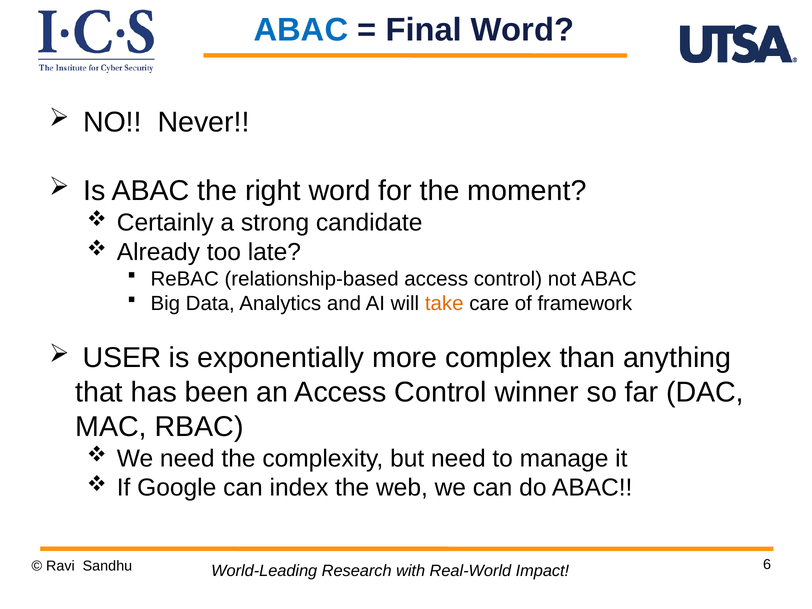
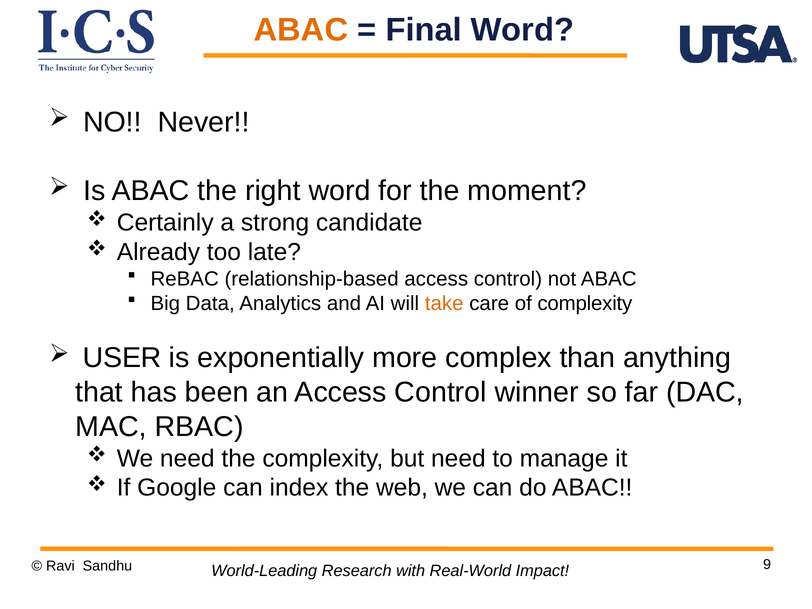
ABAC colour: blue -> orange (301, 30)
of framework: framework -> complexity (585, 303)
6: 6 -> 9 (767, 564)
